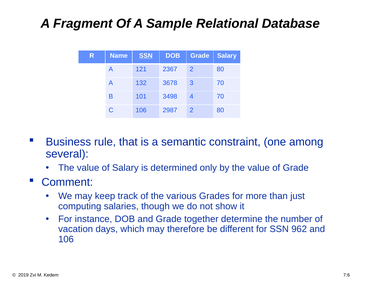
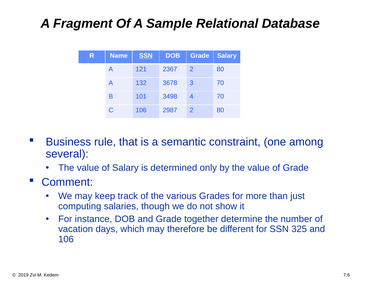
962: 962 -> 325 (299, 229)
